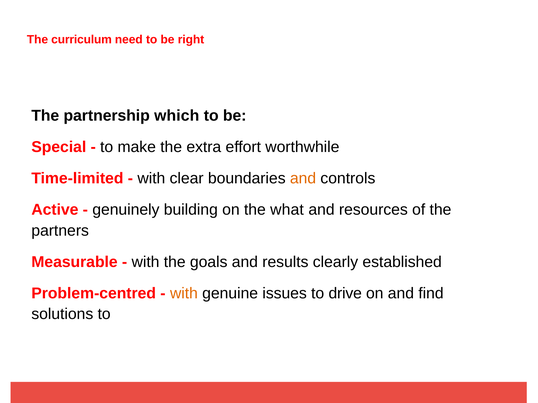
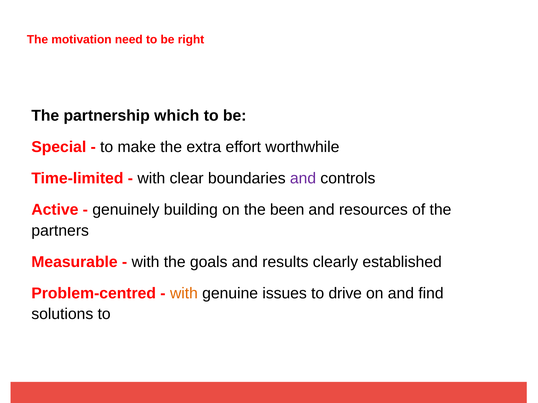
curriculum: curriculum -> motivation (81, 40)
and colour: orange -> purple (303, 179)
what: what -> been (287, 210)
